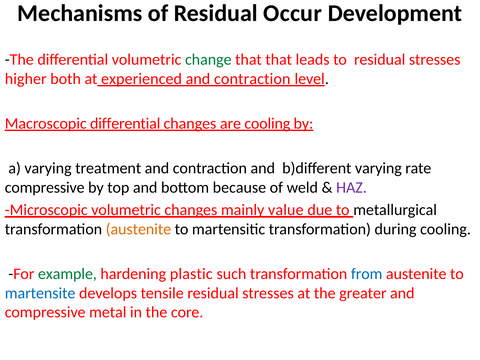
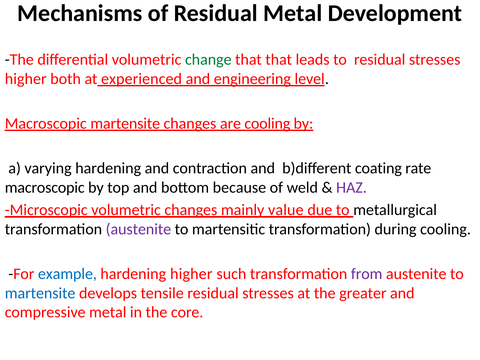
Residual Occur: Occur -> Metal (293, 13)
contraction: contraction -> engineering (252, 79)
Macroscopic differential: differential -> martensite (125, 124)
varying treatment: treatment -> hardening (108, 168)
b)different varying: varying -> coating (378, 168)
compressive: compressive -> macroscopic (45, 187)
austenite colour: orange -> purple (138, 229)
example colour: green -> blue (67, 274)
hardening plastic: plastic -> higher (191, 274)
from colour: blue -> purple (367, 274)
